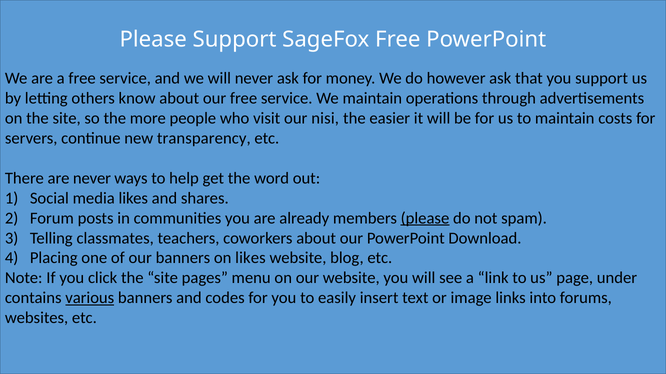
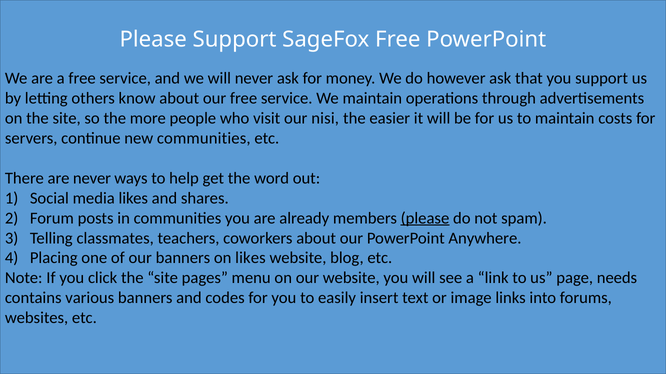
new transparency: transparency -> communities (204, 139)
Download: Download -> Anywhere (485, 238)
under: under -> needs (617, 278)
various underline: present -> none (90, 298)
